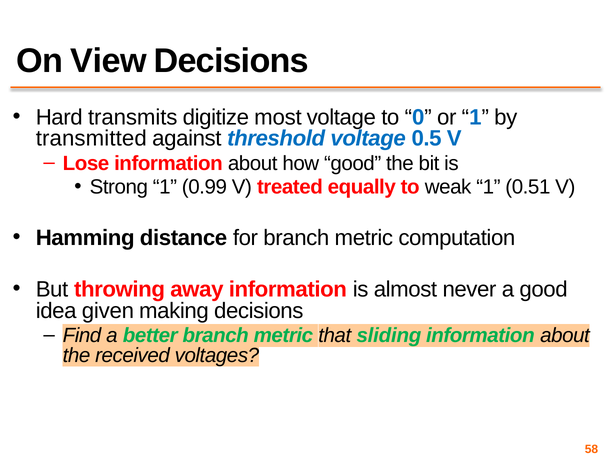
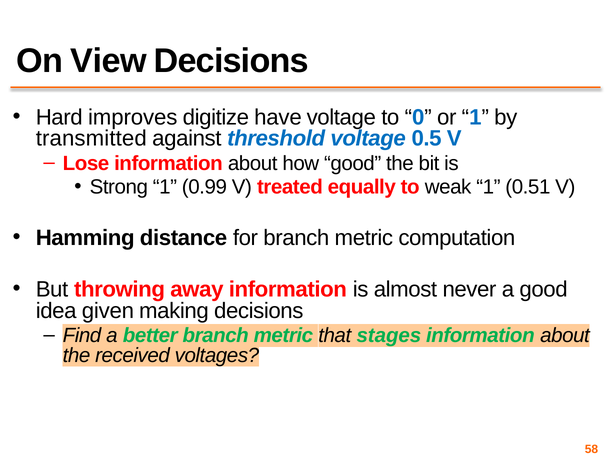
transmits: transmits -> improves (133, 117)
most: most -> have (278, 117)
sliding: sliding -> stages (389, 336)
